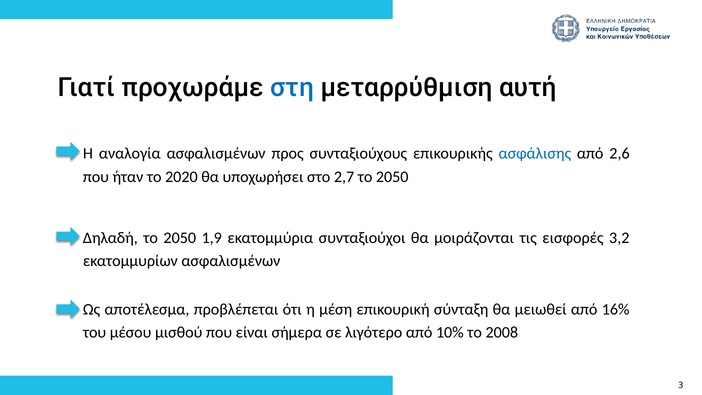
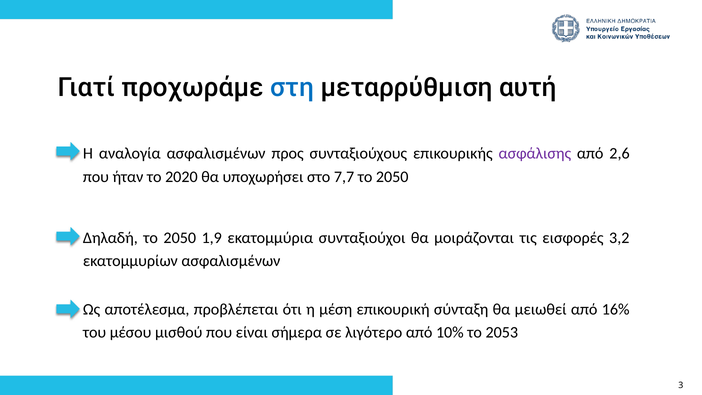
ασφάλισης colour: blue -> purple (535, 154)
2,7: 2,7 -> 7,7 (344, 177)
2008: 2008 -> 2053 (502, 332)
